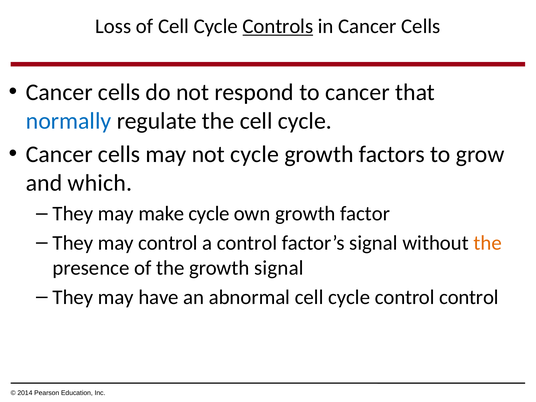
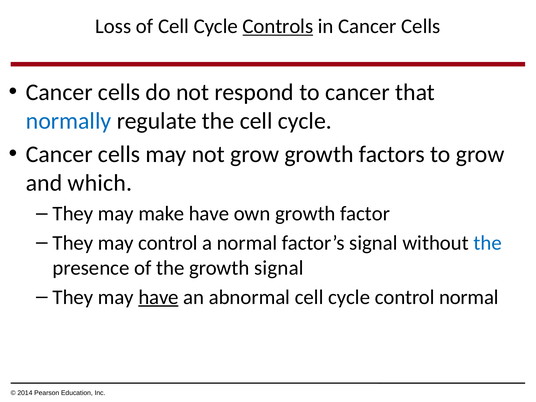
not cycle: cycle -> grow (255, 154)
make cycle: cycle -> have (209, 214)
a control: control -> normal (247, 243)
the colour: orange -> blue (488, 243)
have underline: none -> present (158, 297)
control control: control -> normal (469, 297)
